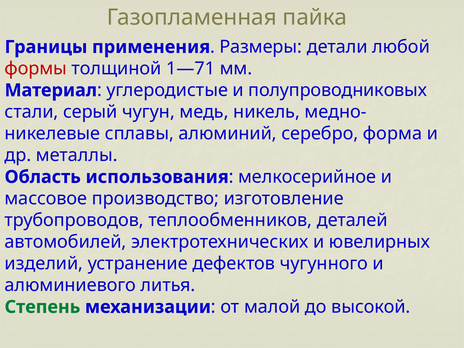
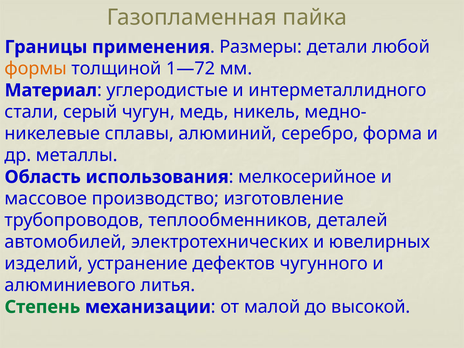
формы colour: red -> orange (36, 69)
1—71: 1—71 -> 1—72 (191, 69)
полупроводниковых: полупроводниковых -> интерметаллидного (338, 90)
